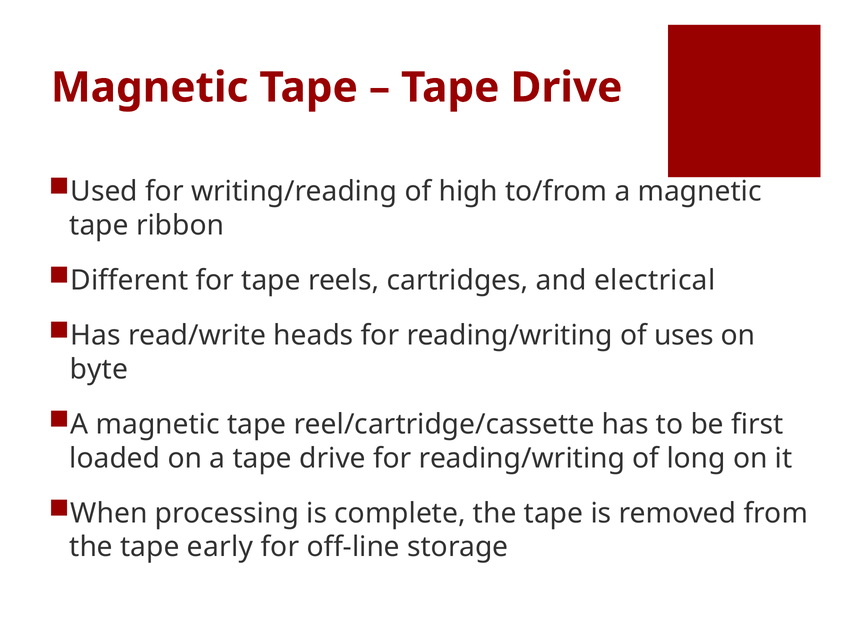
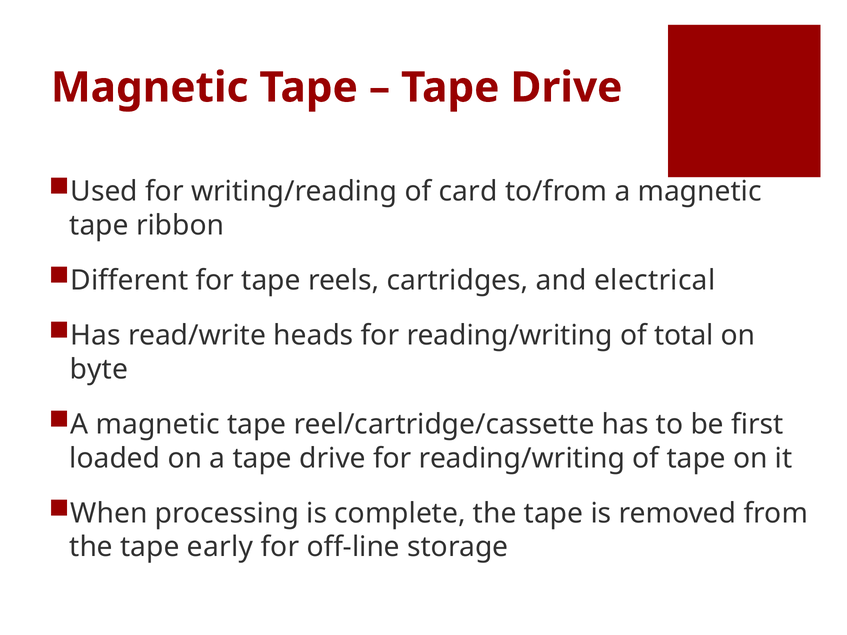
high: high -> card (468, 192)
uses: uses -> total (684, 336)
of long: long -> tape (696, 458)
